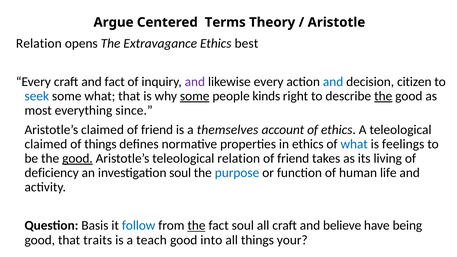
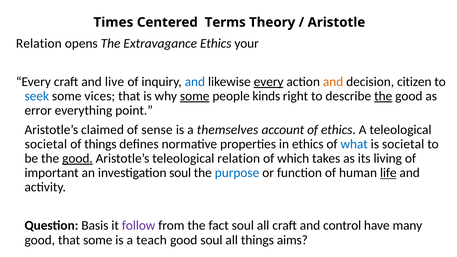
Argue: Argue -> Times (113, 22)
best: best -> your (247, 43)
and fact: fact -> live (115, 82)
and colour: purple -> blue (195, 82)
every underline: none -> present (269, 82)
and colour: blue -> orange (333, 82)
some what: what -> vices (100, 96)
most: most -> error (38, 111)
since: since -> point (134, 111)
friend: friend -> sense (157, 130)
claimed: claimed -> societal (46, 144)
is feelings: feelings -> societal (403, 144)
friend: friend -> which (293, 158)
deficiency: deficiency -> important (52, 173)
life underline: none -> present (388, 173)
follow colour: blue -> purple (139, 226)
the underline: present -> none (196, 226)
believe: believe -> control (342, 226)
being: being -> many (407, 226)
that traits: traits -> some (98, 240)
good into: into -> soul (211, 240)
your: your -> aims (292, 240)
